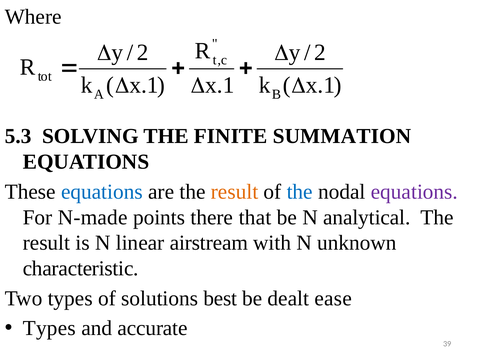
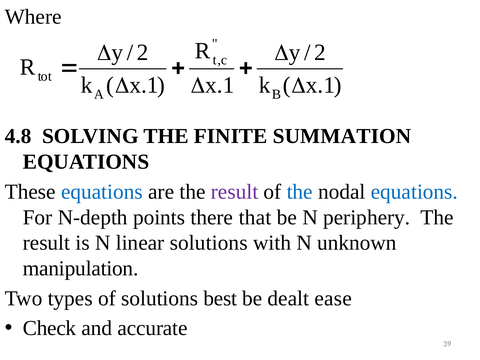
5.3: 5.3 -> 4.8 (18, 136)
result colour: orange -> purple (235, 192)
equations colour: purple -> blue (414, 192)
N-made: N-made -> N-depth (93, 217)
analytical: analytical -> periphery (367, 217)
linear airstream: airstream -> solutions (209, 243)
characteristic: characteristic -> manipulation (81, 269)
Types: Types -> Check (50, 328)
